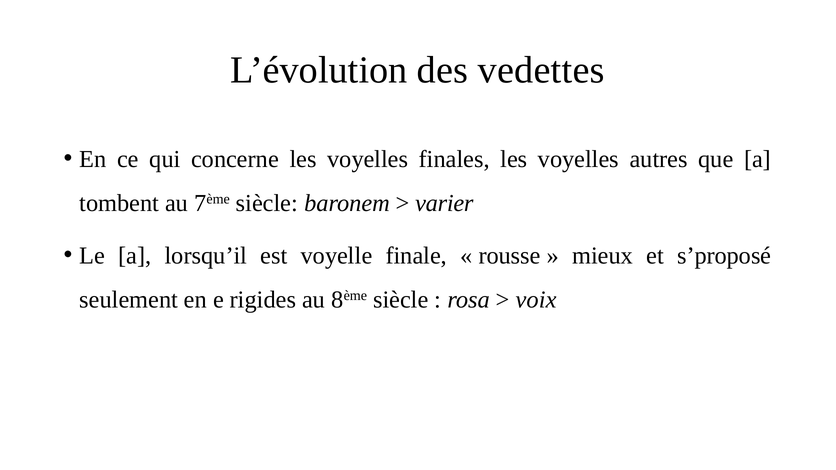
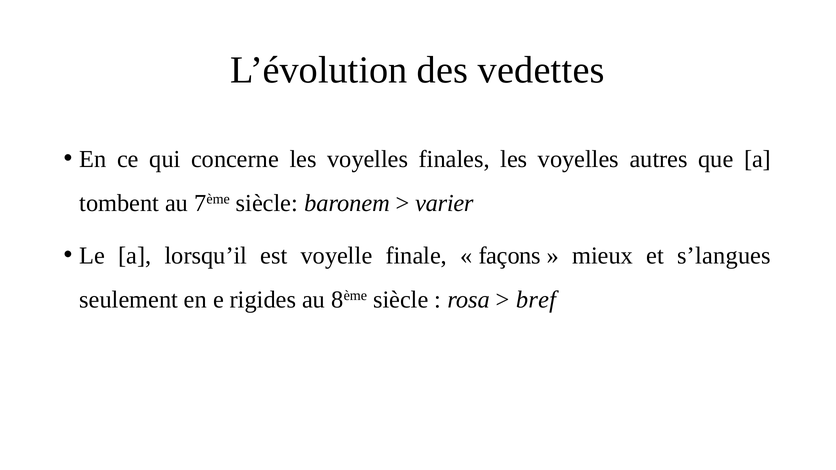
rousse: rousse -> façons (510, 256)
s’proposé: s’proposé -> s’langues (724, 256)
voix: voix -> bref (536, 300)
